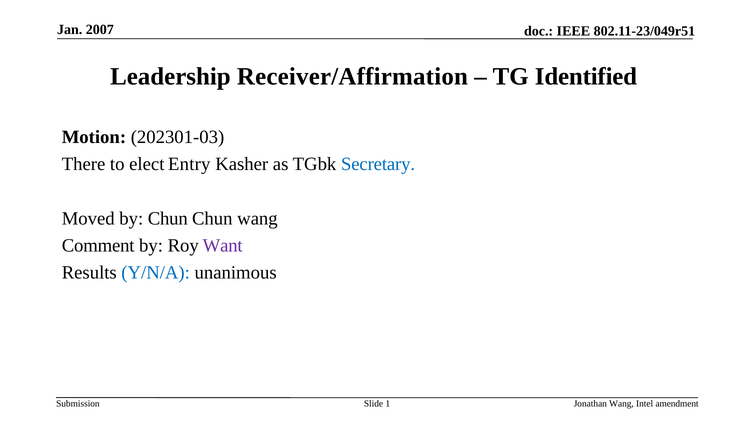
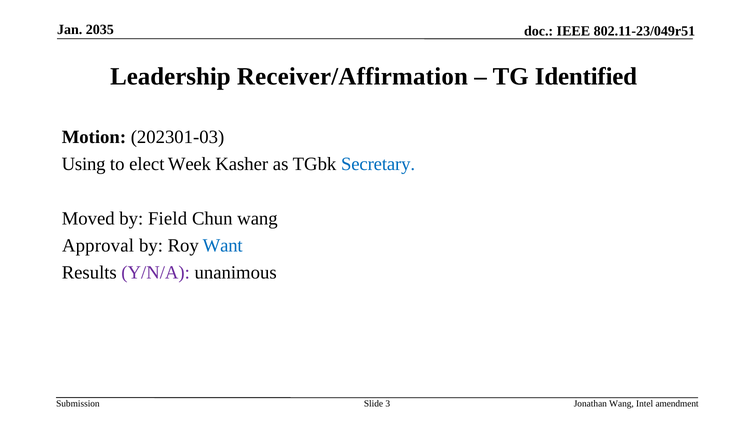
2007: 2007 -> 2035 (100, 30)
There: There -> Using (84, 164)
Entry: Entry -> Week (189, 164)
by Chun: Chun -> Field (168, 218)
Comment: Comment -> Approval (98, 245)
Want colour: purple -> blue (223, 245)
Y/N/A colour: blue -> purple (156, 273)
1: 1 -> 3 (388, 404)
